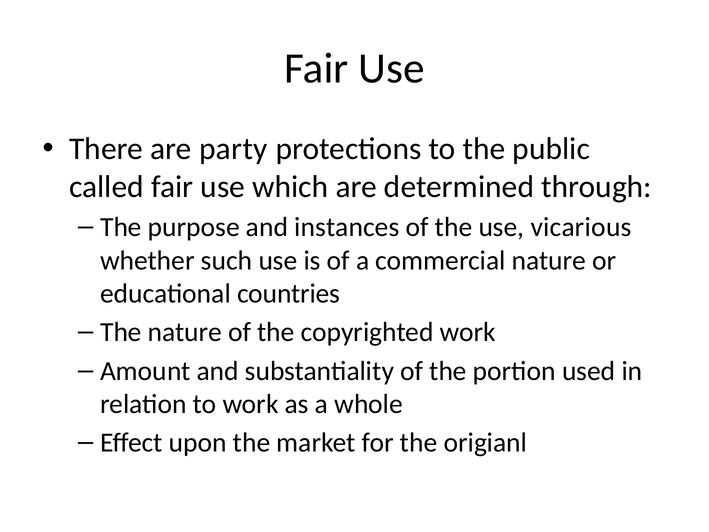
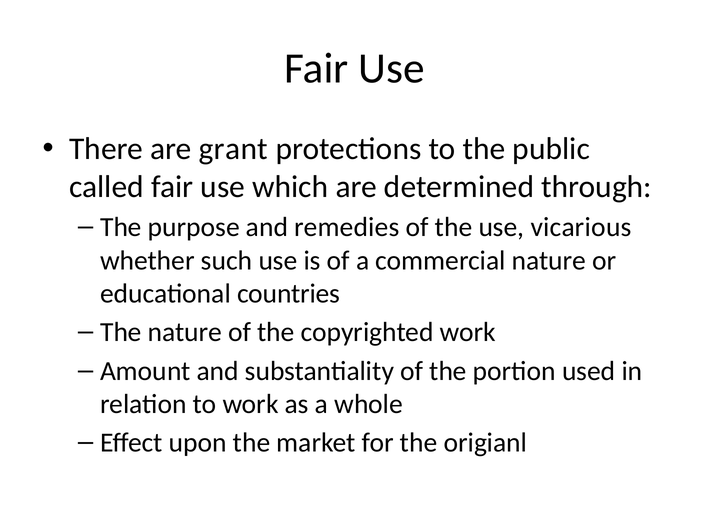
party: party -> grant (233, 149)
instances: instances -> remedies (347, 227)
